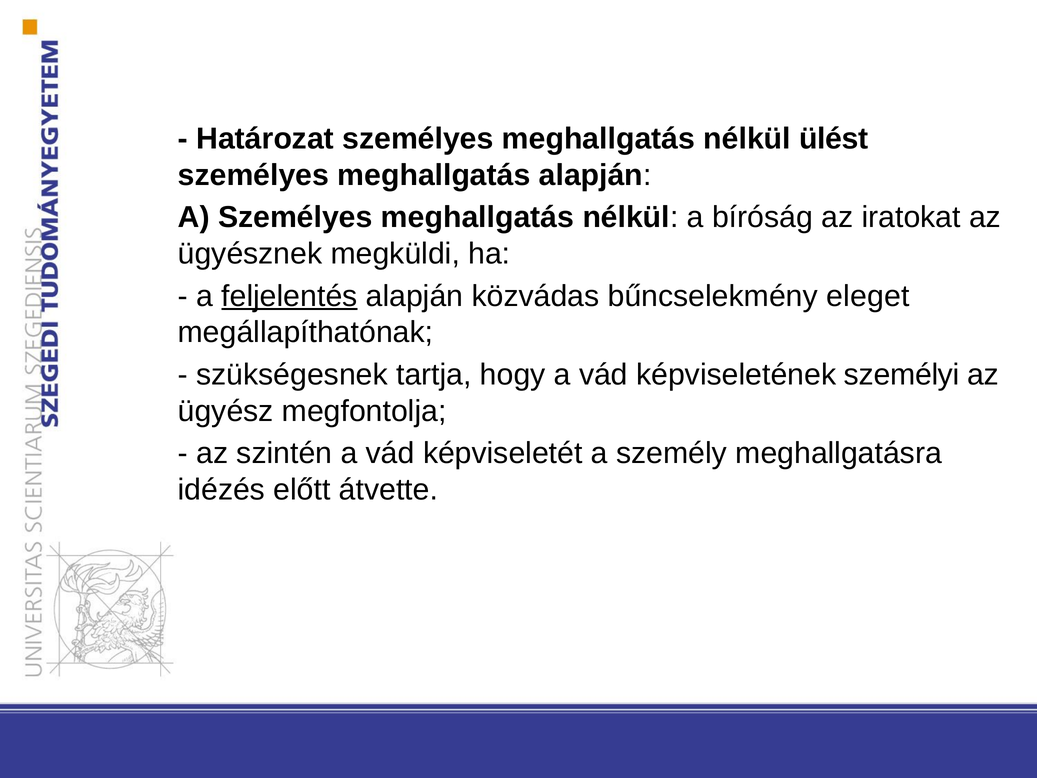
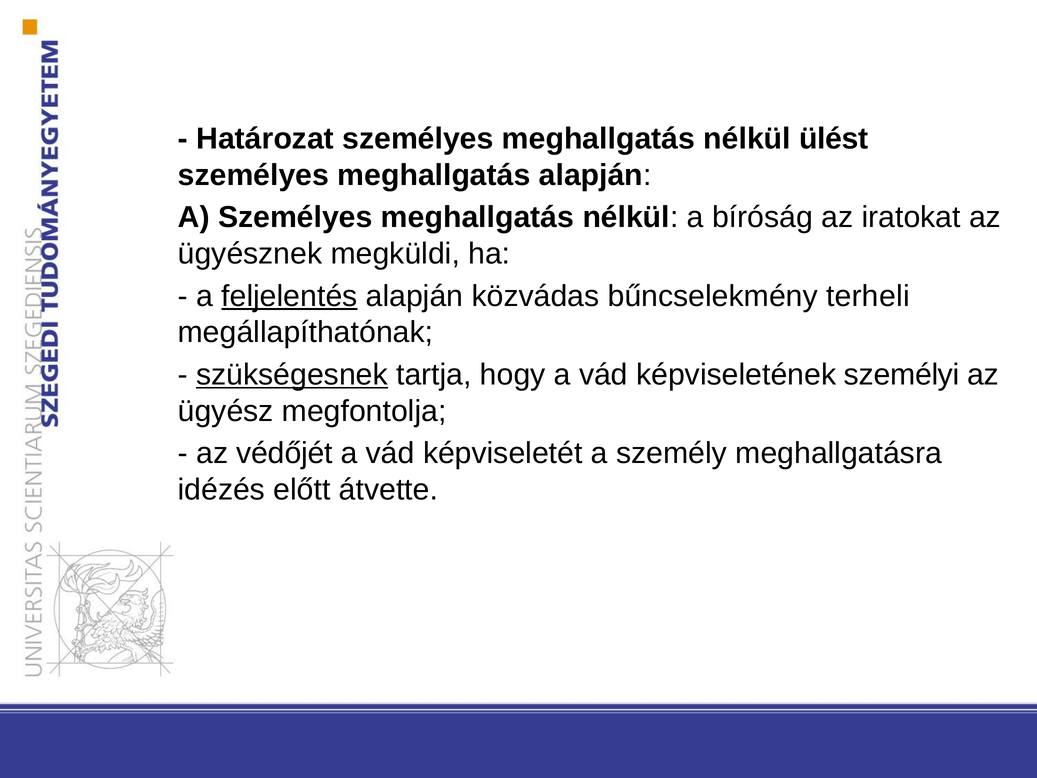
eleget: eleget -> terheli (868, 296)
szükségesnek underline: none -> present (292, 375)
szintén: szintén -> védőjét (285, 453)
